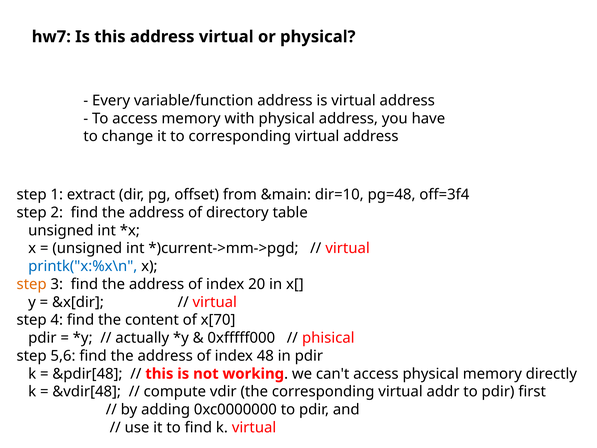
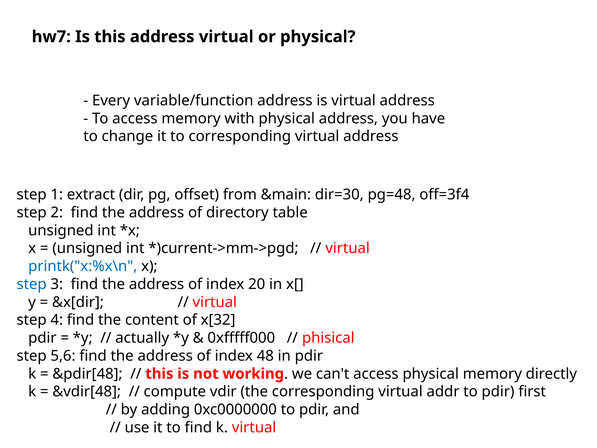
dir=10: dir=10 -> dir=30 (339, 194)
step colour: orange -> blue (32, 284)
x[70: x[70 -> x[32 (218, 320)
